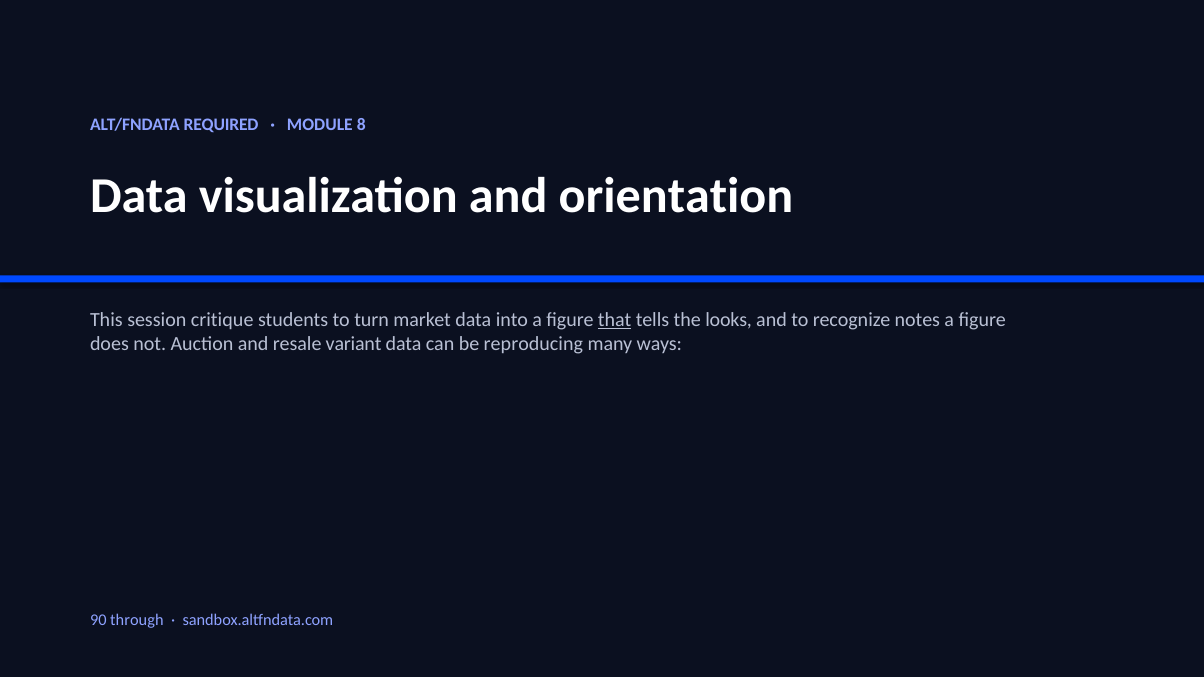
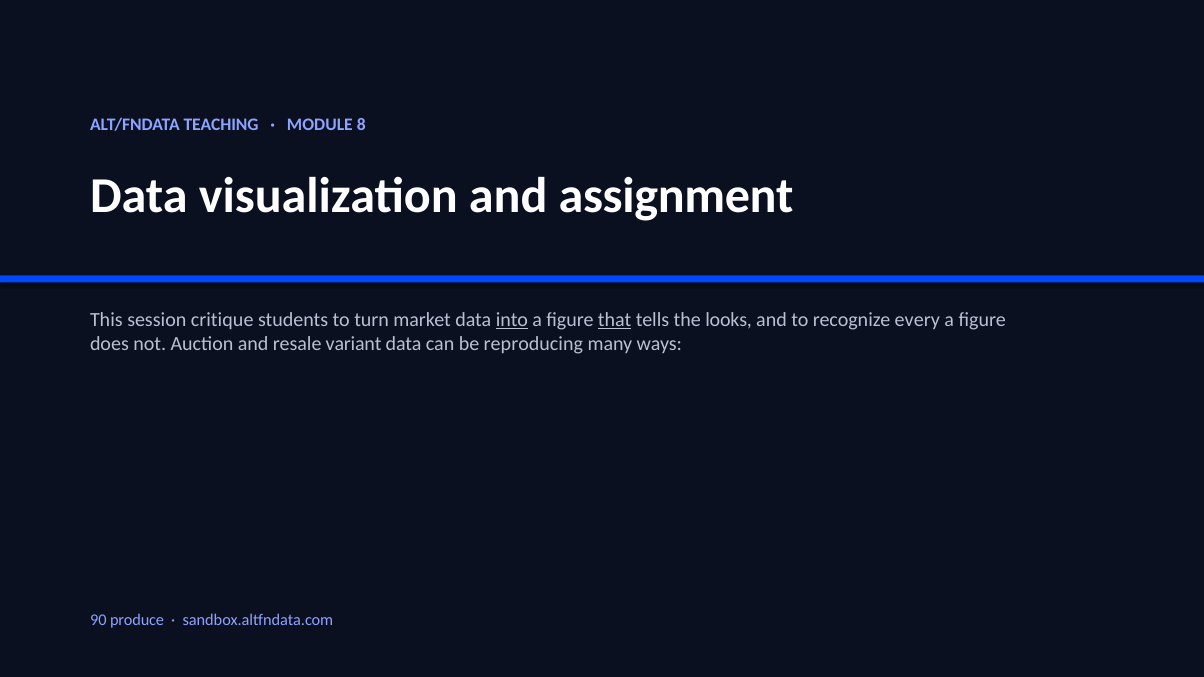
REQUIRED: REQUIRED -> TEACHING (221, 125)
orientation: orientation -> assignment (676, 196)
into underline: none -> present (512, 320)
notes: notes -> every (917, 320)
through: through -> produce (137, 620)
